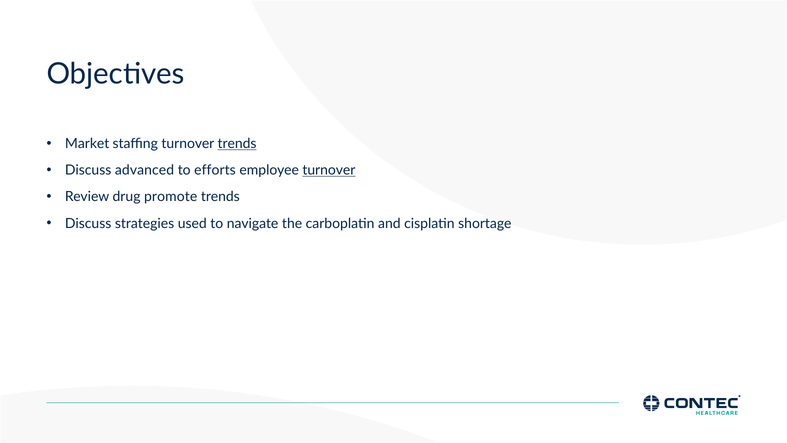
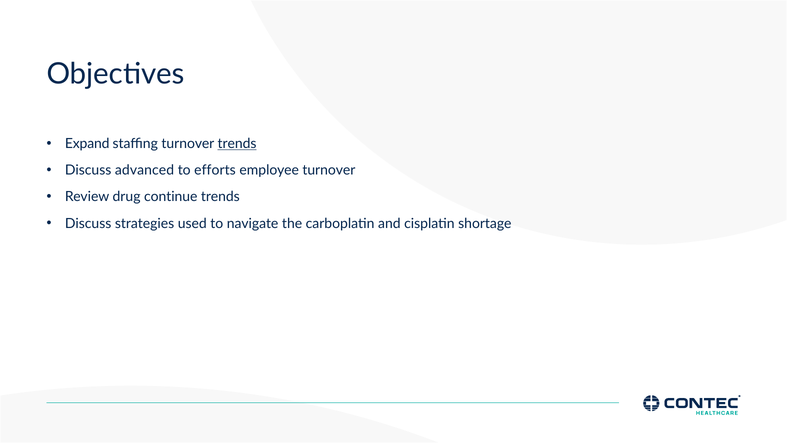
Market: Market -> Expand (87, 144)
turnover underline: present -> none (329, 170)
promote: promote -> continue (171, 197)
